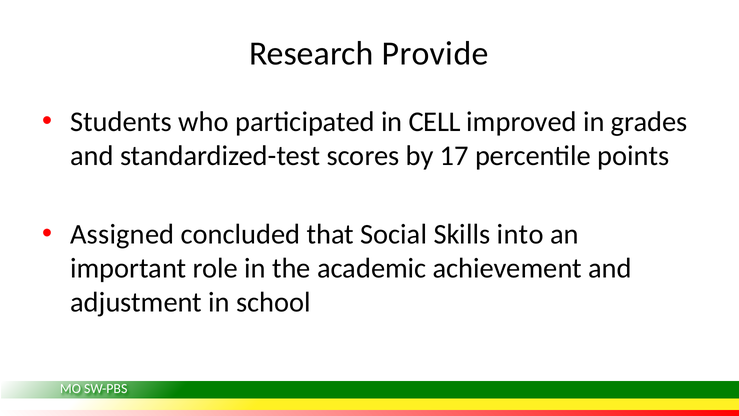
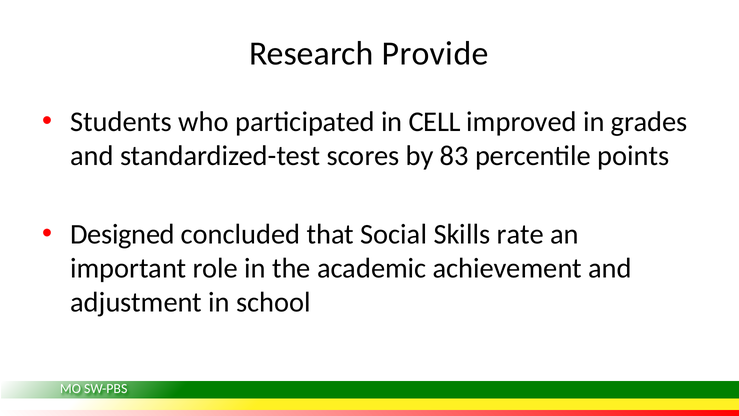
17: 17 -> 83 (454, 156)
Assigned: Assigned -> Designed (123, 234)
into: into -> rate (520, 234)
